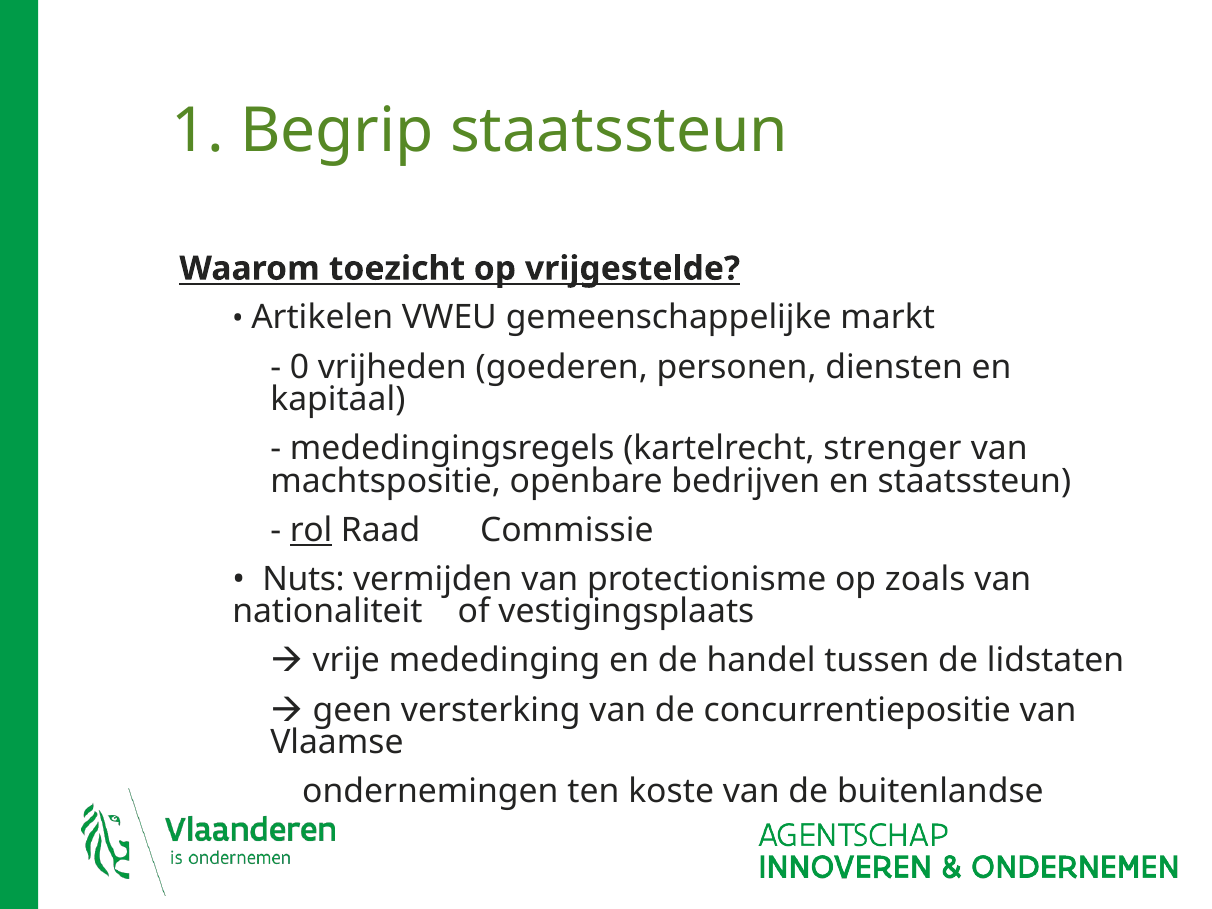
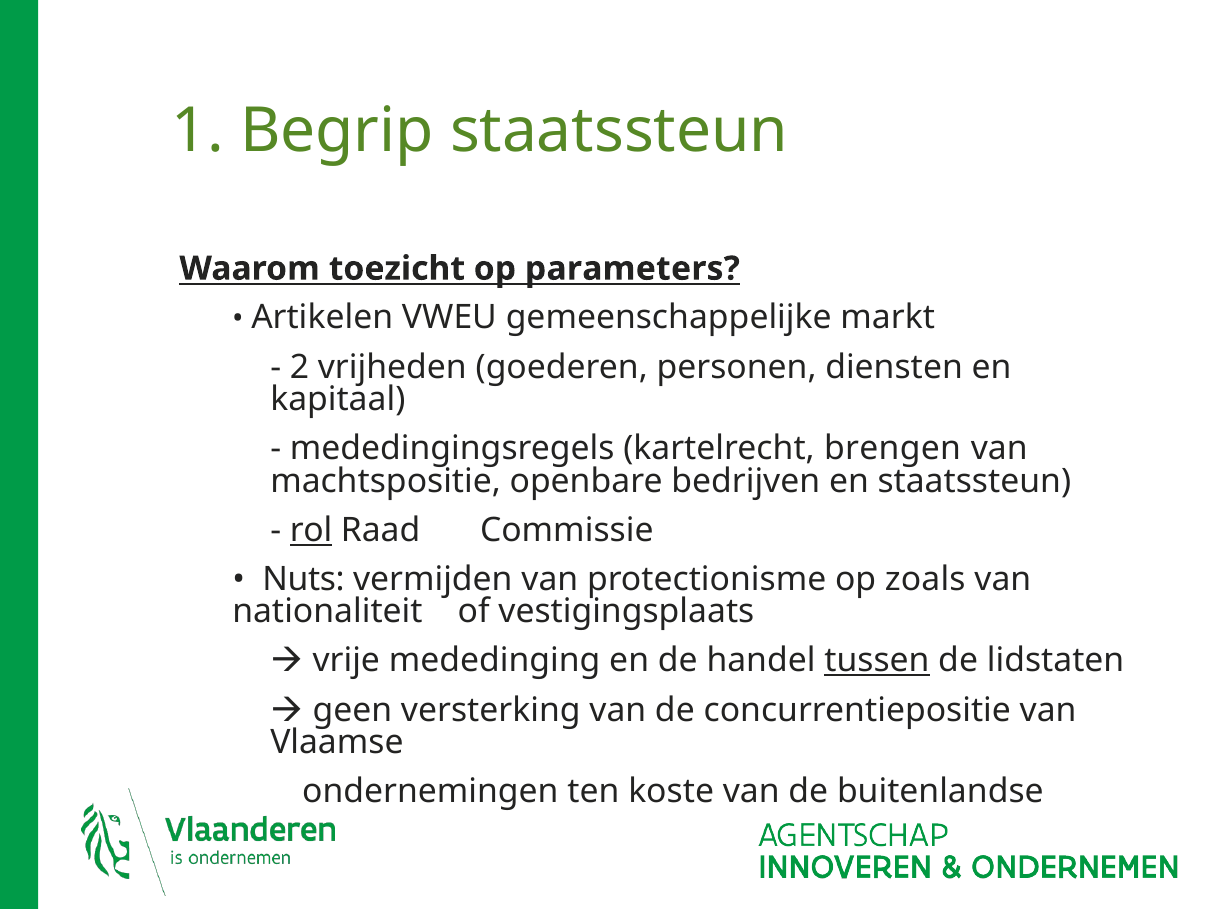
vrijgestelde: vrijgestelde -> parameters (632, 269)
0: 0 -> 2 (299, 367)
strenger: strenger -> brengen (893, 449)
tussen underline: none -> present (877, 661)
